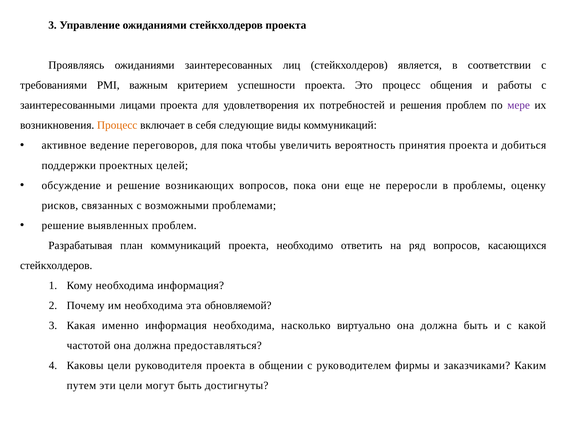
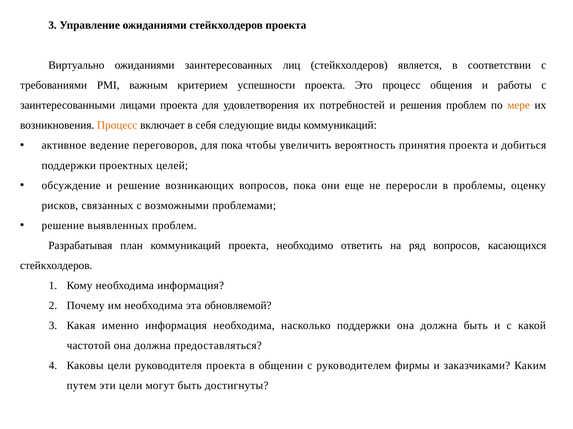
Проявляясь: Проявляясь -> Виртуально (76, 65)
мере colour: purple -> orange (519, 105)
насколько виртуально: виртуально -> поддержки (364, 326)
